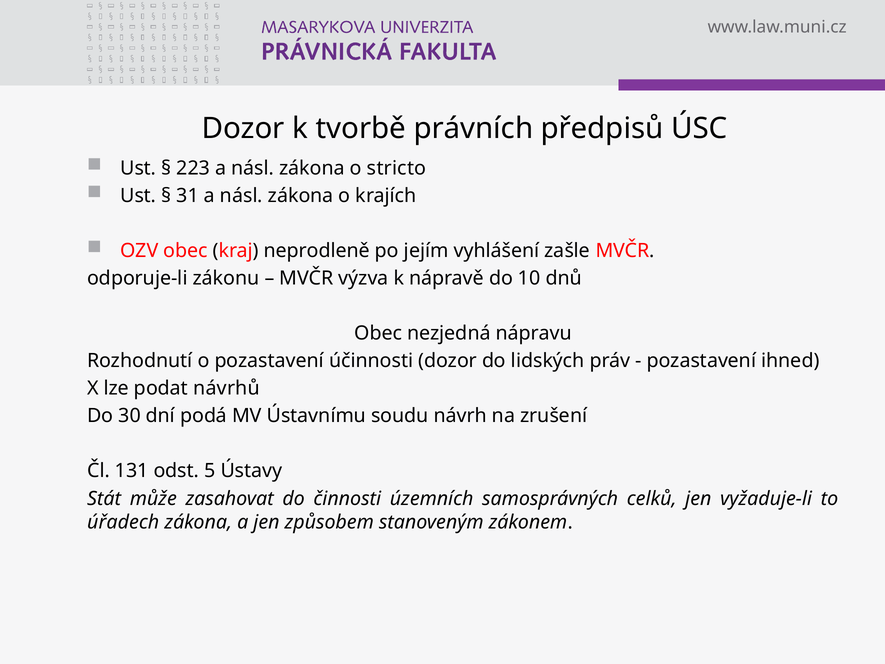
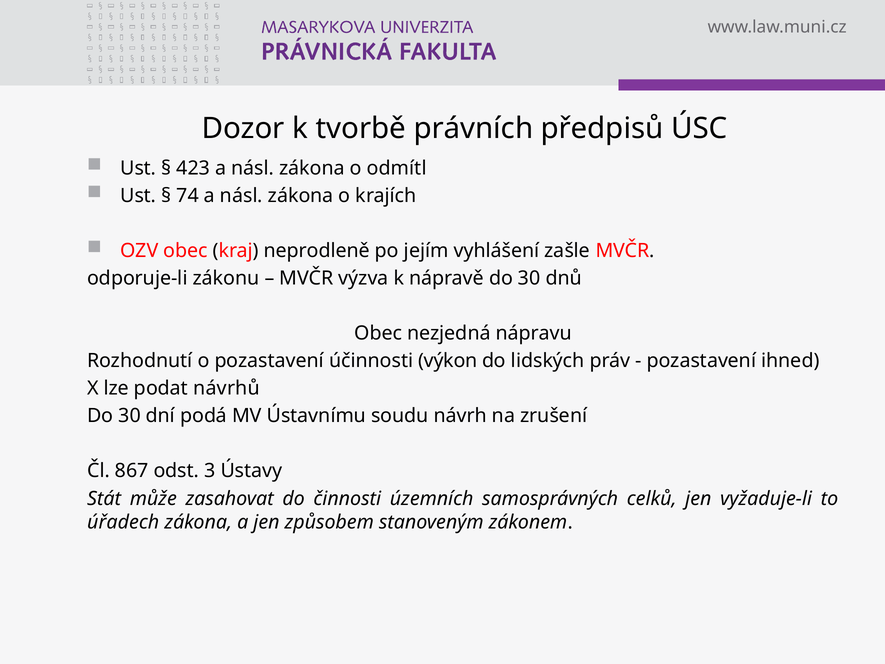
223: 223 -> 423 (193, 168)
stricto: stricto -> odmítl (397, 168)
31: 31 -> 74 (188, 196)
nápravě do 10: 10 -> 30 (529, 278)
účinnosti dozor: dozor -> výkon (448, 361)
131: 131 -> 867 (132, 471)
5: 5 -> 3 (210, 471)
